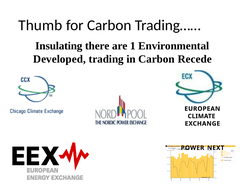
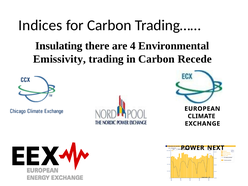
Thumb: Thumb -> Indices (40, 25)
1: 1 -> 4 (133, 46)
Developed: Developed -> Emissivity (59, 59)
